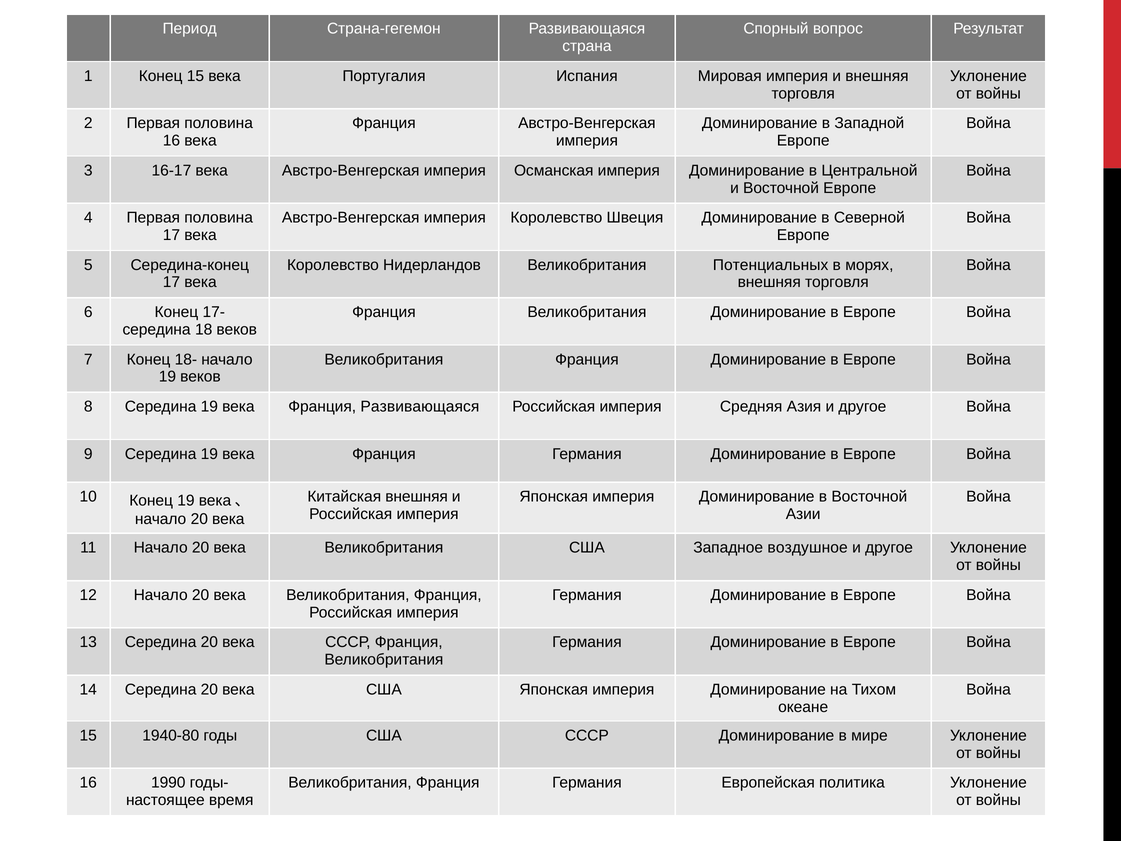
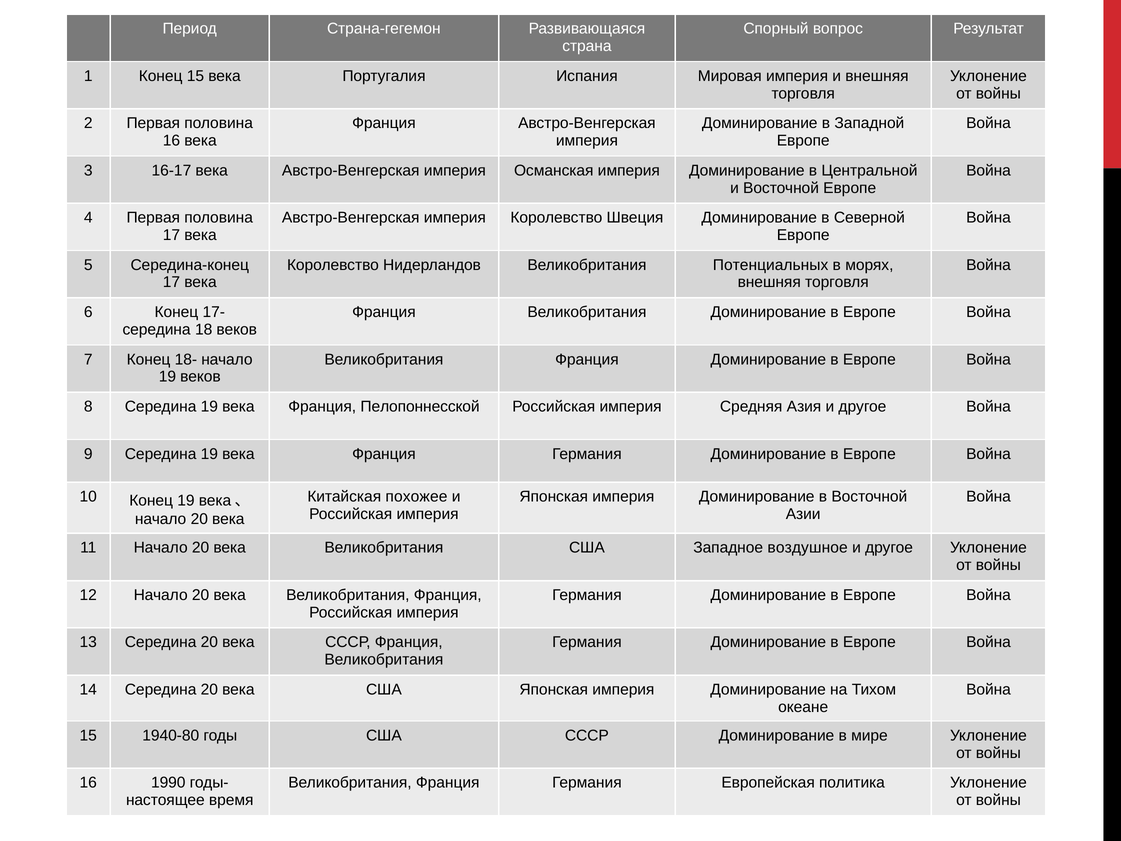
Франция Развивающаяся: Развивающаяся -> Пелопоннесской (420, 407)
Китайская внешняя: внешняя -> похожее (416, 497)
